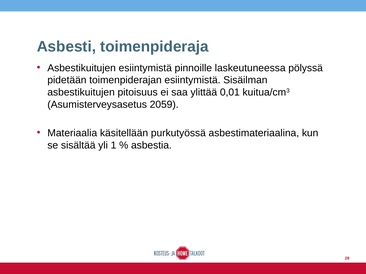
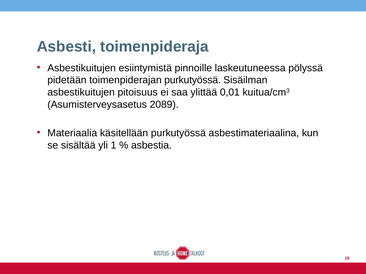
toimenpiderajan esiintymistä: esiintymistä -> purkutyössä (193, 80)
2059: 2059 -> 2089 (164, 105)
